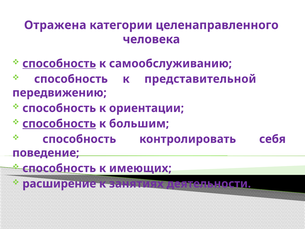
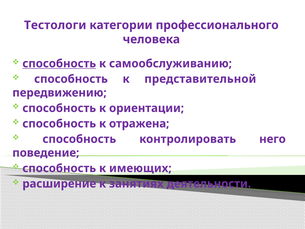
Отражена: Отражена -> Тестологи (55, 25)
целенаправленного: целенаправленного -> профессионального (217, 25)
способность underline: present -> none (59, 124)
большим: большим -> отражена (139, 124)
себя: себя -> него (272, 139)
